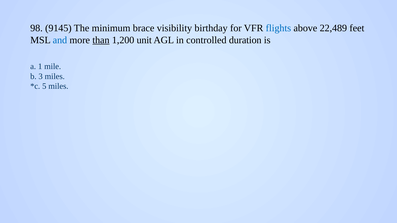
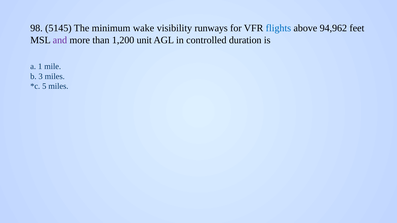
9145: 9145 -> 5145 (58, 28)
brace: brace -> wake (144, 28)
birthday: birthday -> runways (211, 28)
22,489: 22,489 -> 94,962 (333, 28)
and colour: blue -> purple (60, 40)
than underline: present -> none (101, 40)
